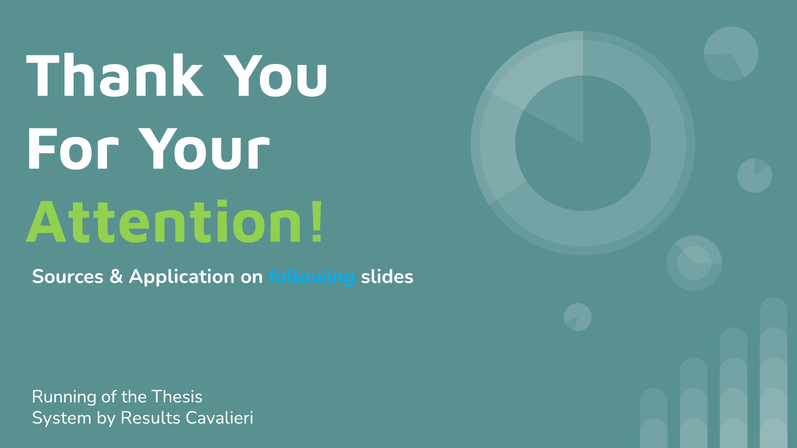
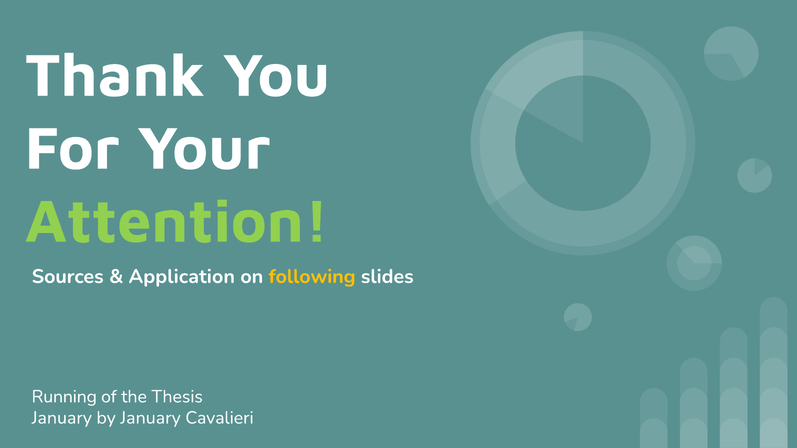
following colour: light blue -> yellow (312, 277)
System: System -> January (62, 418)
by Results: Results -> January (151, 418)
